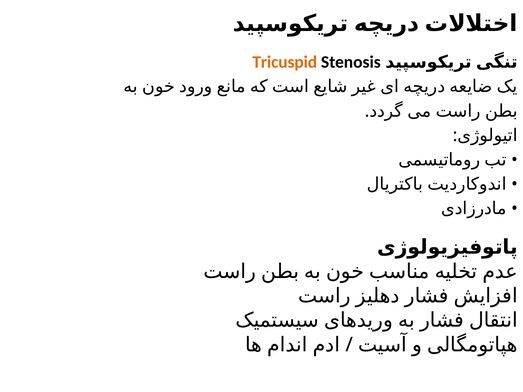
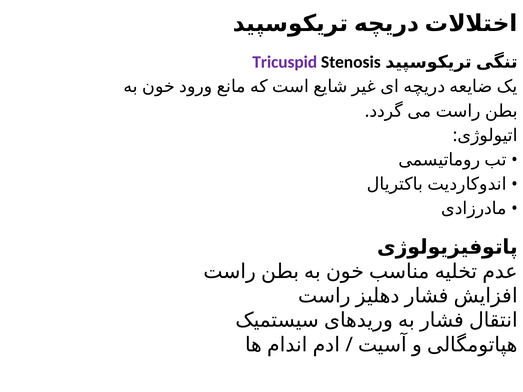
Tricuspid colour: orange -> purple (285, 62)
